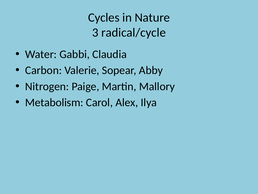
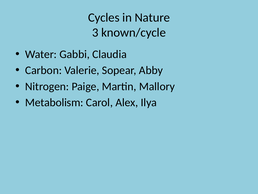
radical/cycle: radical/cycle -> known/cycle (134, 32)
